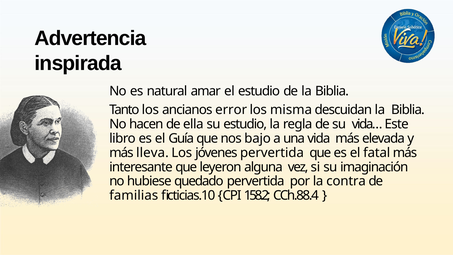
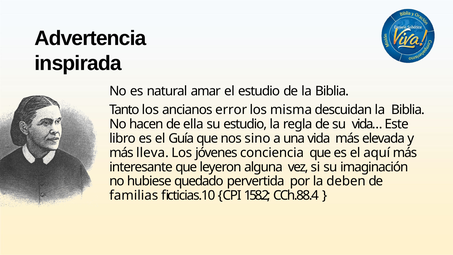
bajo: bajo -> sino (257, 138)
jóvenes pervertida: pervertida -> conciencia (272, 153)
fatal: fatal -> aquí (377, 153)
contra: contra -> deben (346, 181)
